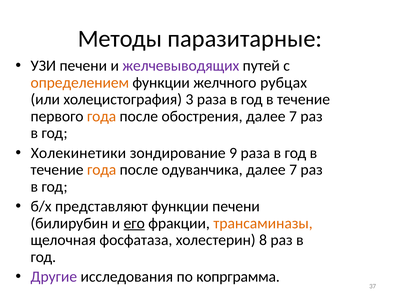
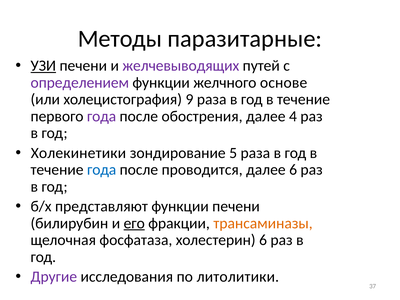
УЗИ underline: none -> present (43, 66)
определением colour: orange -> purple (80, 83)
рубцах: рубцах -> основе (284, 83)
3: 3 -> 9 (189, 99)
года colour: orange -> purple (102, 116)
обострения далее 7: 7 -> 4 (293, 116)
9: 9 -> 5 (233, 153)
года colour: orange -> blue (102, 170)
одуванчика: одуванчика -> проводится (202, 170)
7: 7 -> 6 (293, 170)
холестерин 8: 8 -> 6 (263, 240)
копрграмма: копрграмма -> литолитики (238, 277)
